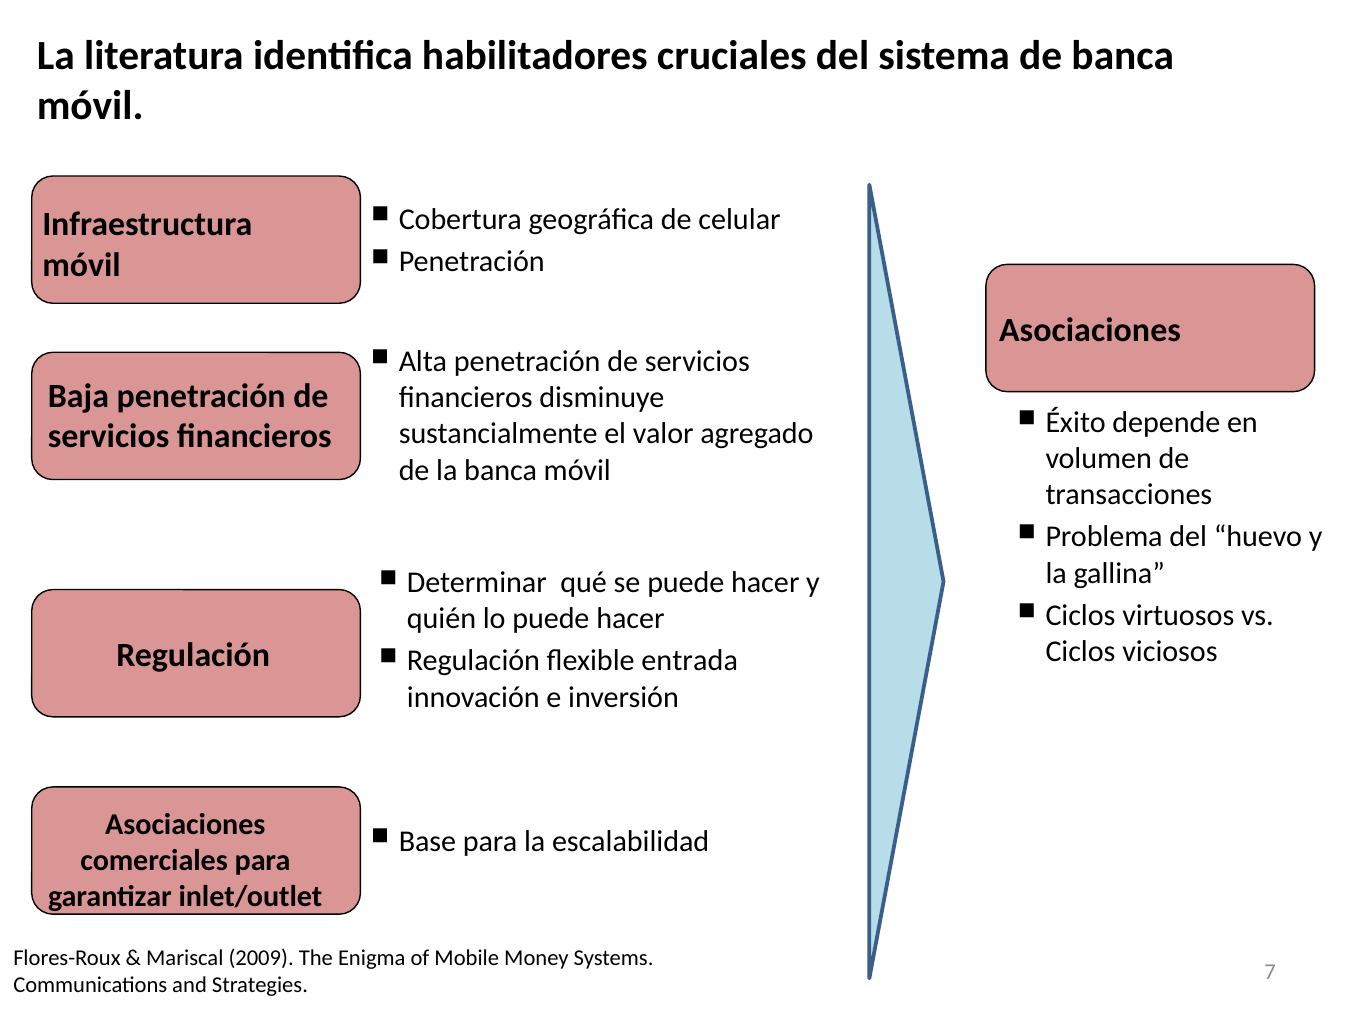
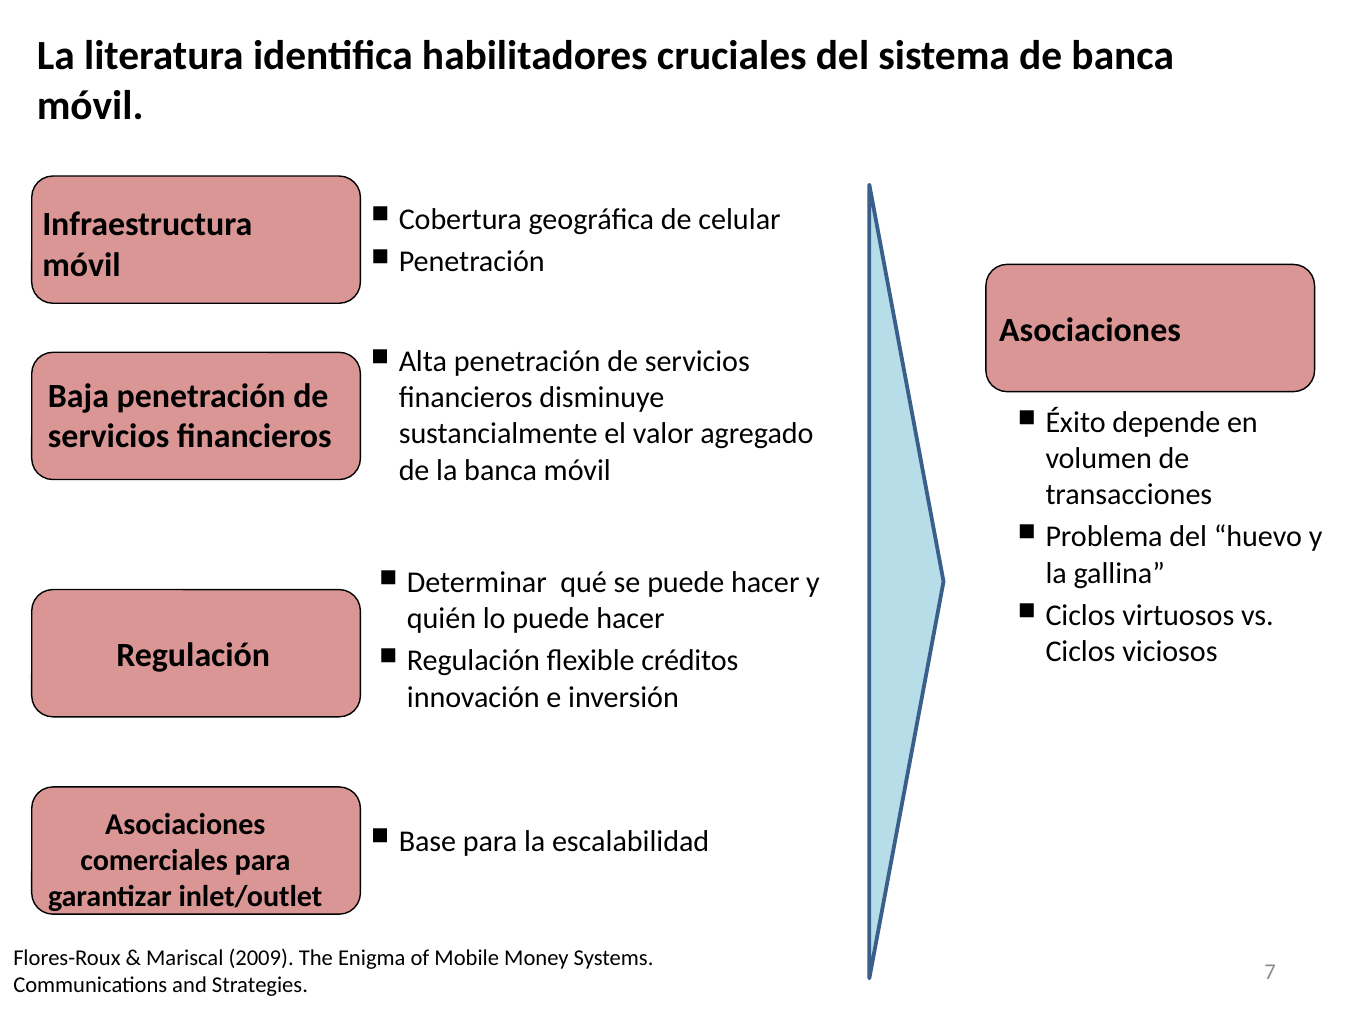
entrada: entrada -> créditos (690, 661)
